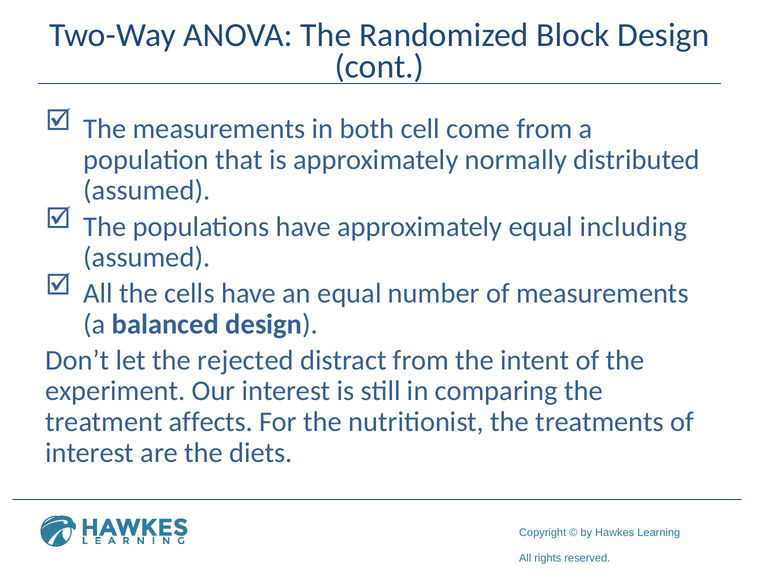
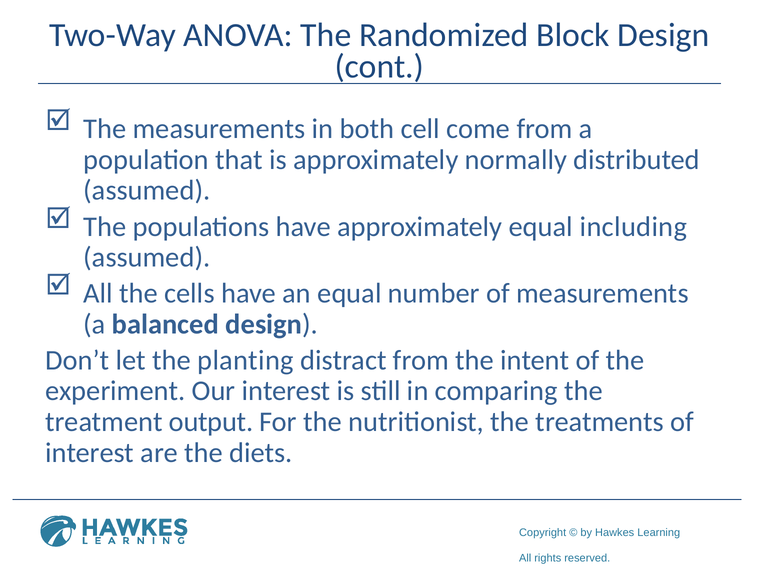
rejected: rejected -> planting (246, 360)
affects: affects -> output (211, 422)
